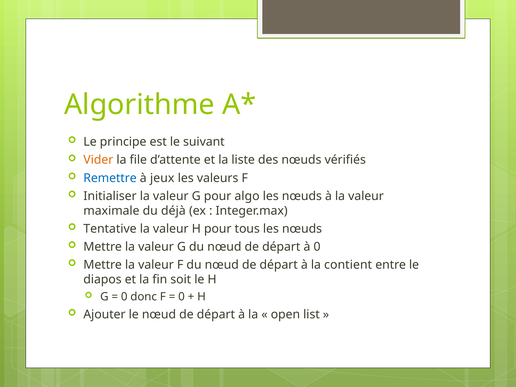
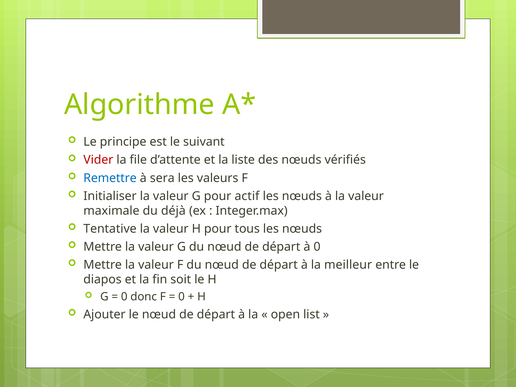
Vider colour: orange -> red (98, 160)
jeux: jeux -> sera (162, 178)
algo: algo -> actif (247, 196)
contient: contient -> meilleur (348, 265)
